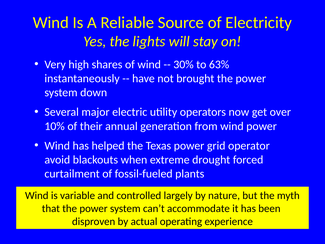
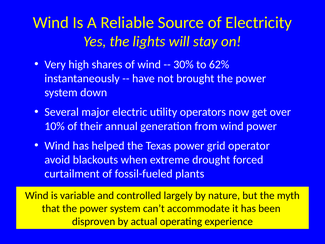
63%: 63% -> 62% (219, 64)
